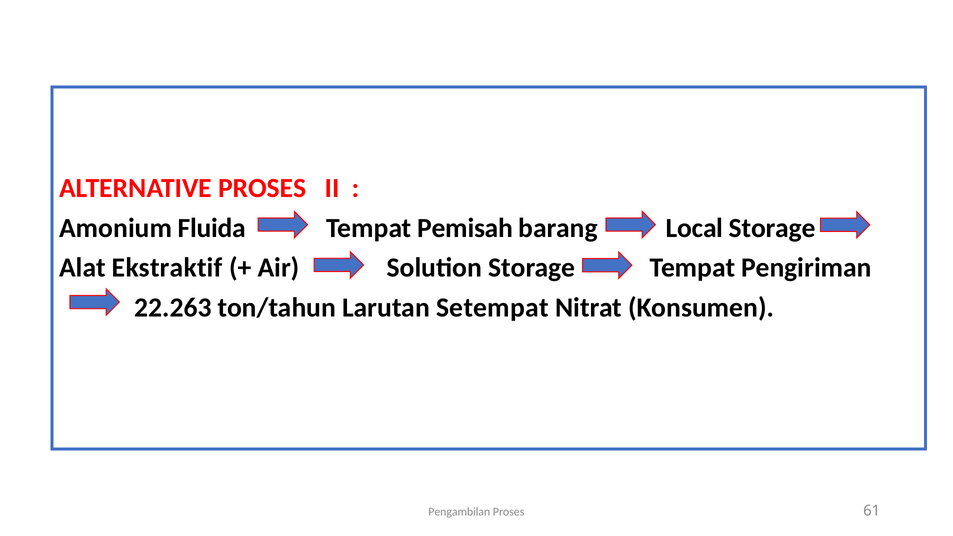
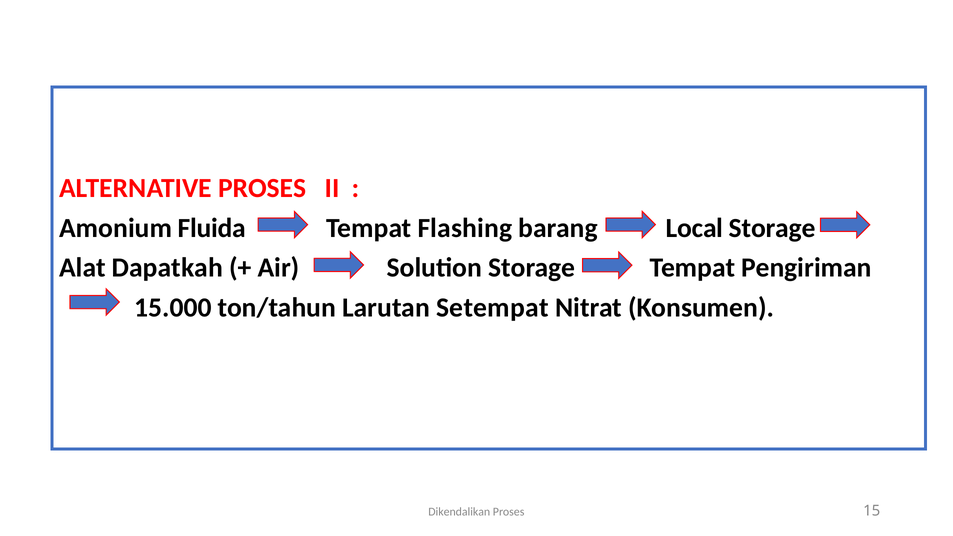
Pemisah: Pemisah -> Flashing (465, 228)
Ekstraktif: Ekstraktif -> Dapatkah (167, 268)
22.263: 22.263 -> 15.000 (173, 308)
Pengambilan: Pengambilan -> Dikendalikan (459, 512)
61: 61 -> 15 (872, 511)
